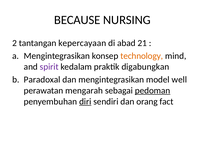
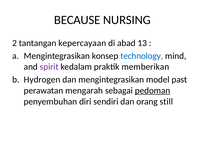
21: 21 -> 13 (142, 43)
technology colour: orange -> blue (142, 56)
digabungkan: digabungkan -> memberikan (145, 67)
Paradoxal: Paradoxal -> Hydrogen (42, 79)
well: well -> past (179, 79)
diri underline: present -> none (85, 101)
fact: fact -> still (166, 101)
